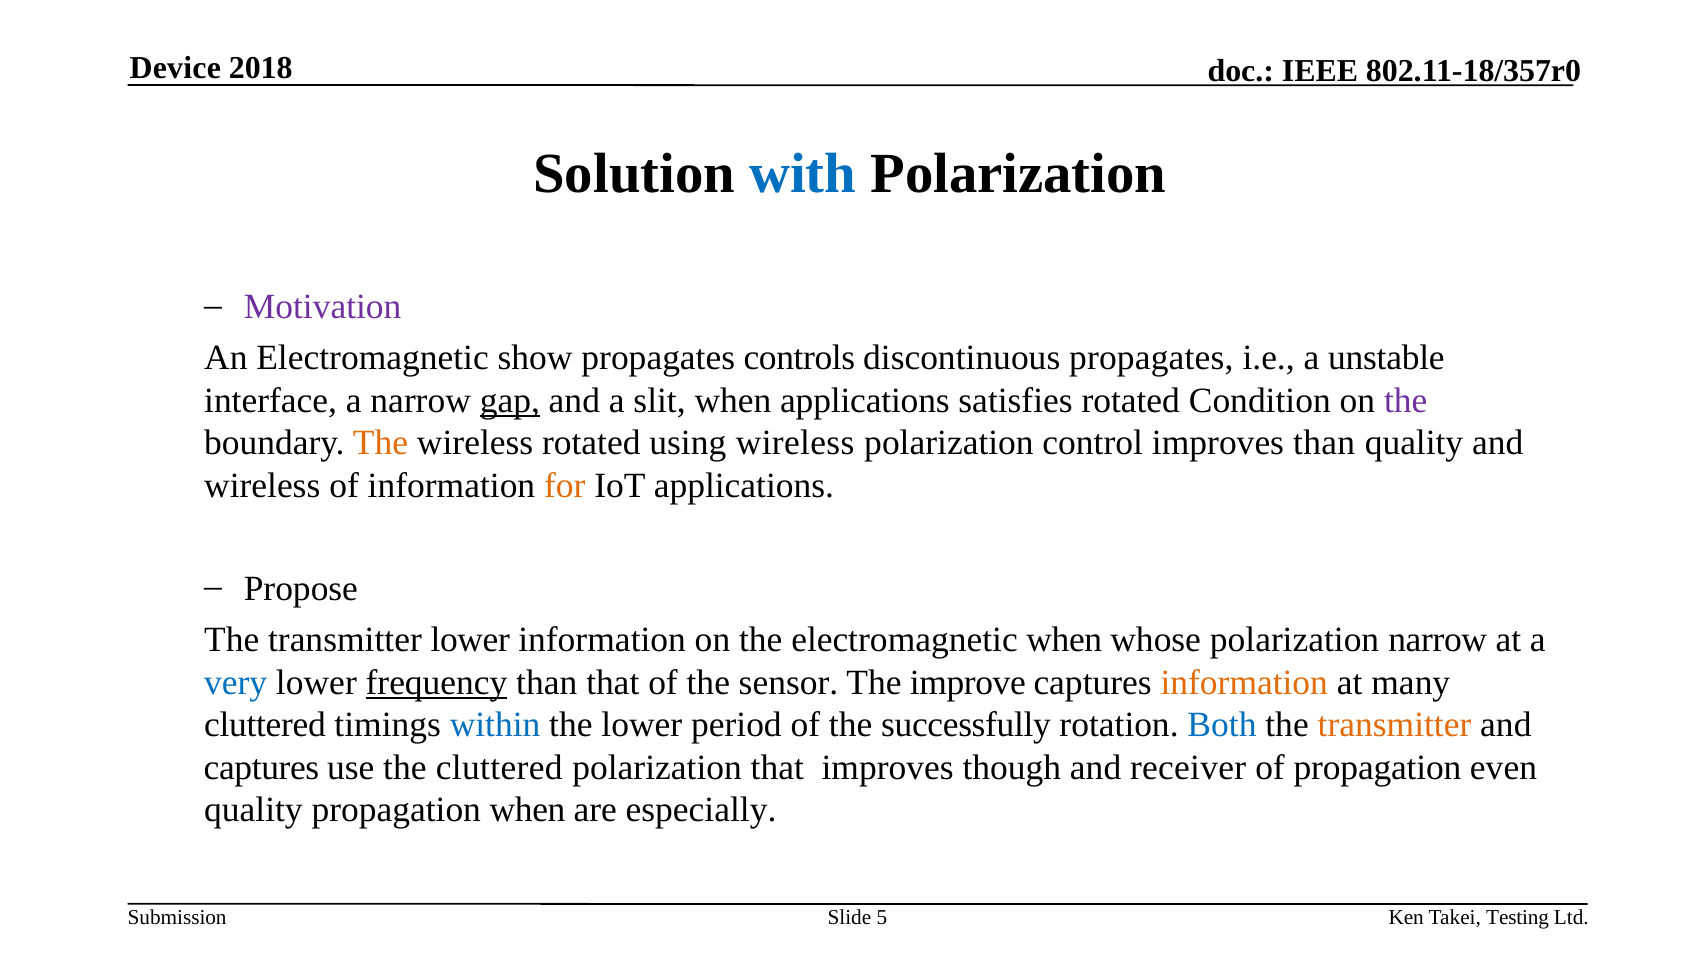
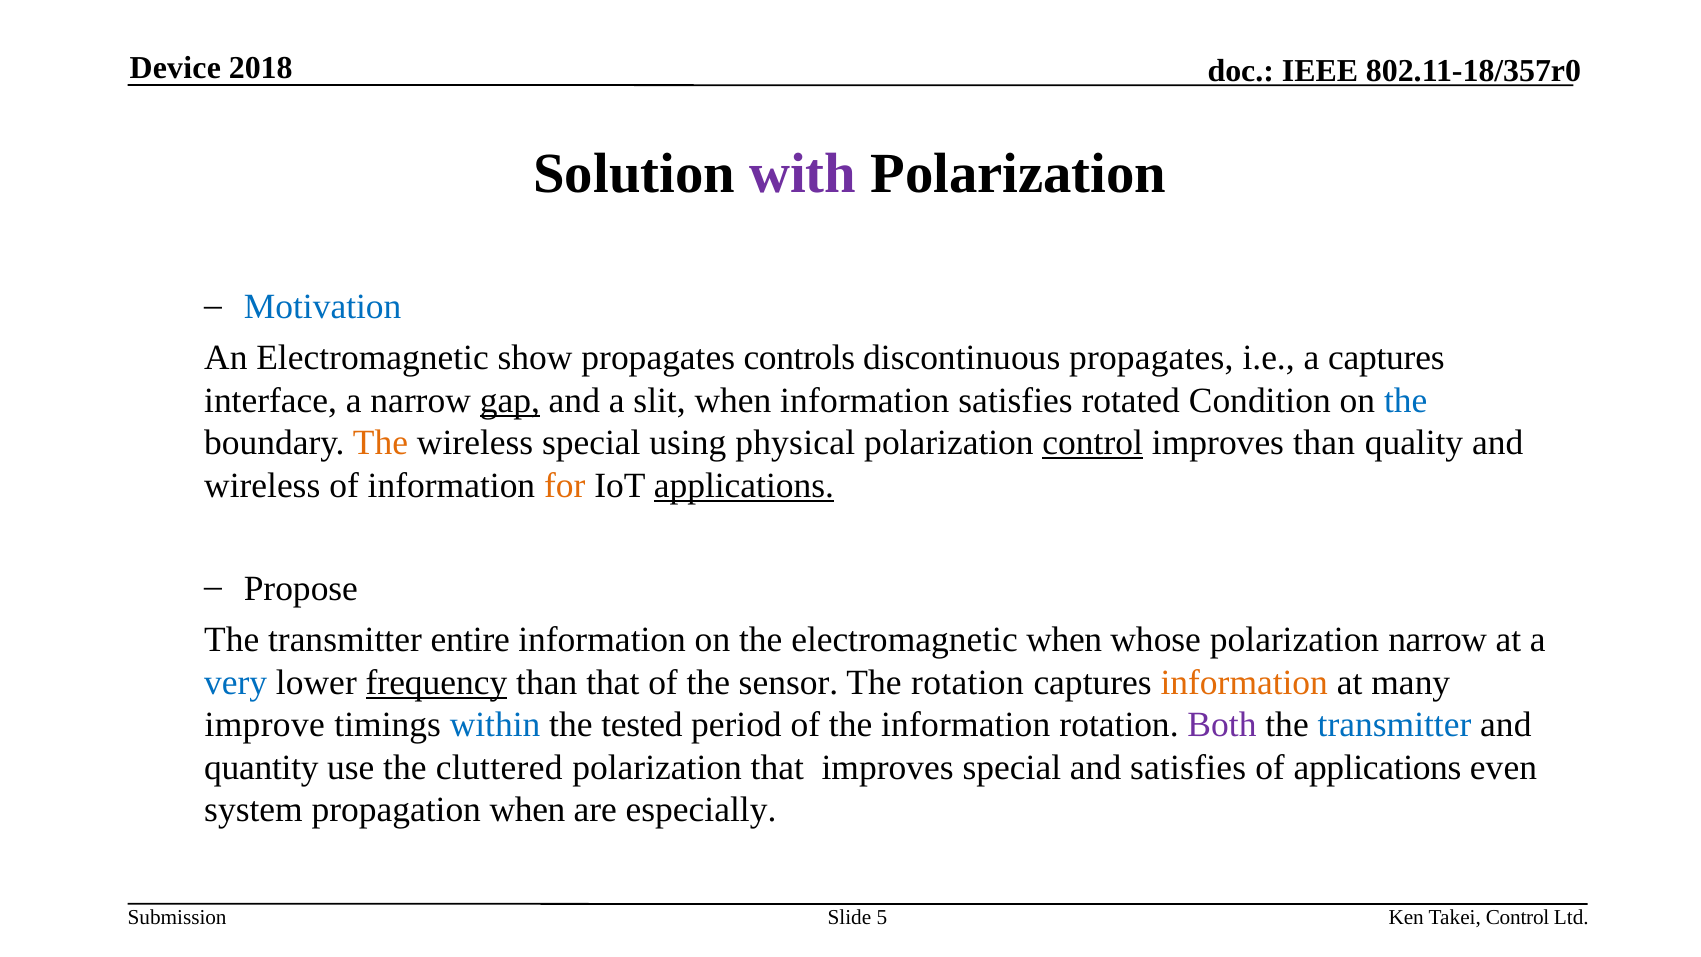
with colour: blue -> purple (803, 174)
Motivation colour: purple -> blue (323, 307)
a unstable: unstable -> captures (1386, 358)
when applications: applications -> information (865, 401)
the colour: purple -> blue (1406, 401)
wireless rotated: rotated -> special (591, 443)
using wireless: wireless -> physical (795, 443)
control underline: none -> present (1093, 443)
applications underline: none -> present (744, 486)
transmitter lower: lower -> entire (470, 640)
The improve: improve -> rotation (967, 682)
cluttered: cluttered -> improve (265, 725)
the lower: lower -> tested (642, 725)
the successfully: successfully -> information (966, 725)
Both colour: blue -> purple (1222, 725)
transmitter colour: orange -> blue (1395, 725)
captures: captures -> quantity (261, 767)
improves though: though -> special (1012, 767)
and receiver: receiver -> satisfies (1188, 767)
of propagation: propagation -> applications (1378, 767)
quality: quality -> system (253, 810)
Takei Testing: Testing -> Control (1518, 918)
